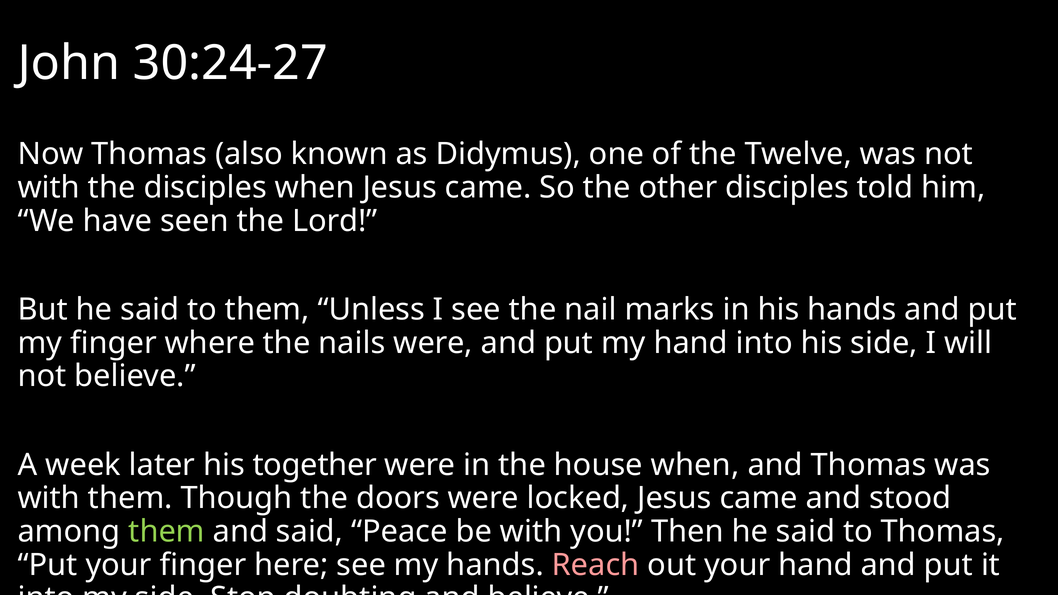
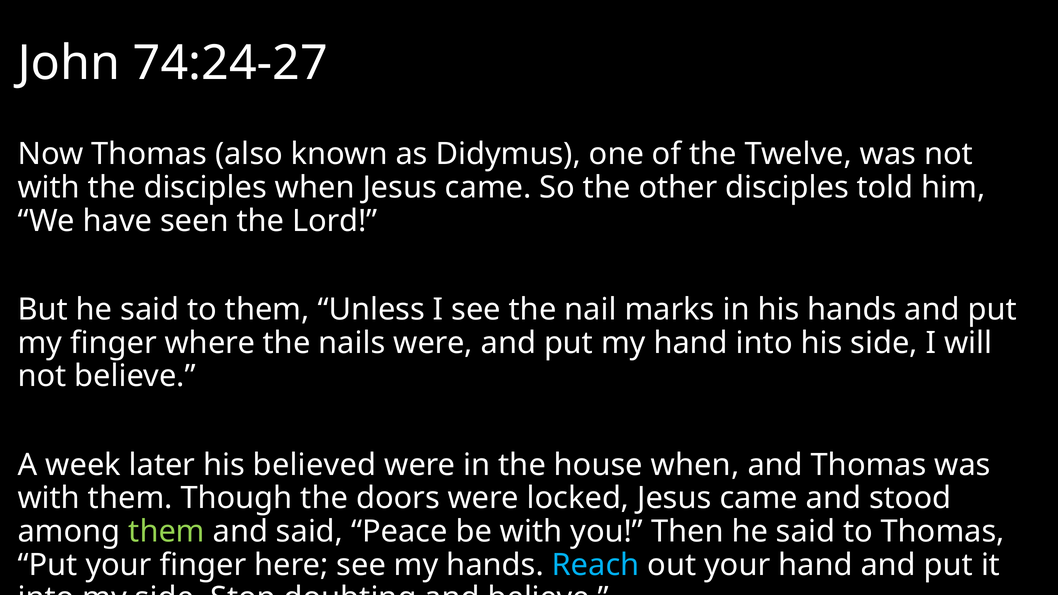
30:24-27: 30:24-27 -> 74:24-27 (230, 63)
together: together -> believed (315, 465)
Reach colour: pink -> light blue (596, 565)
